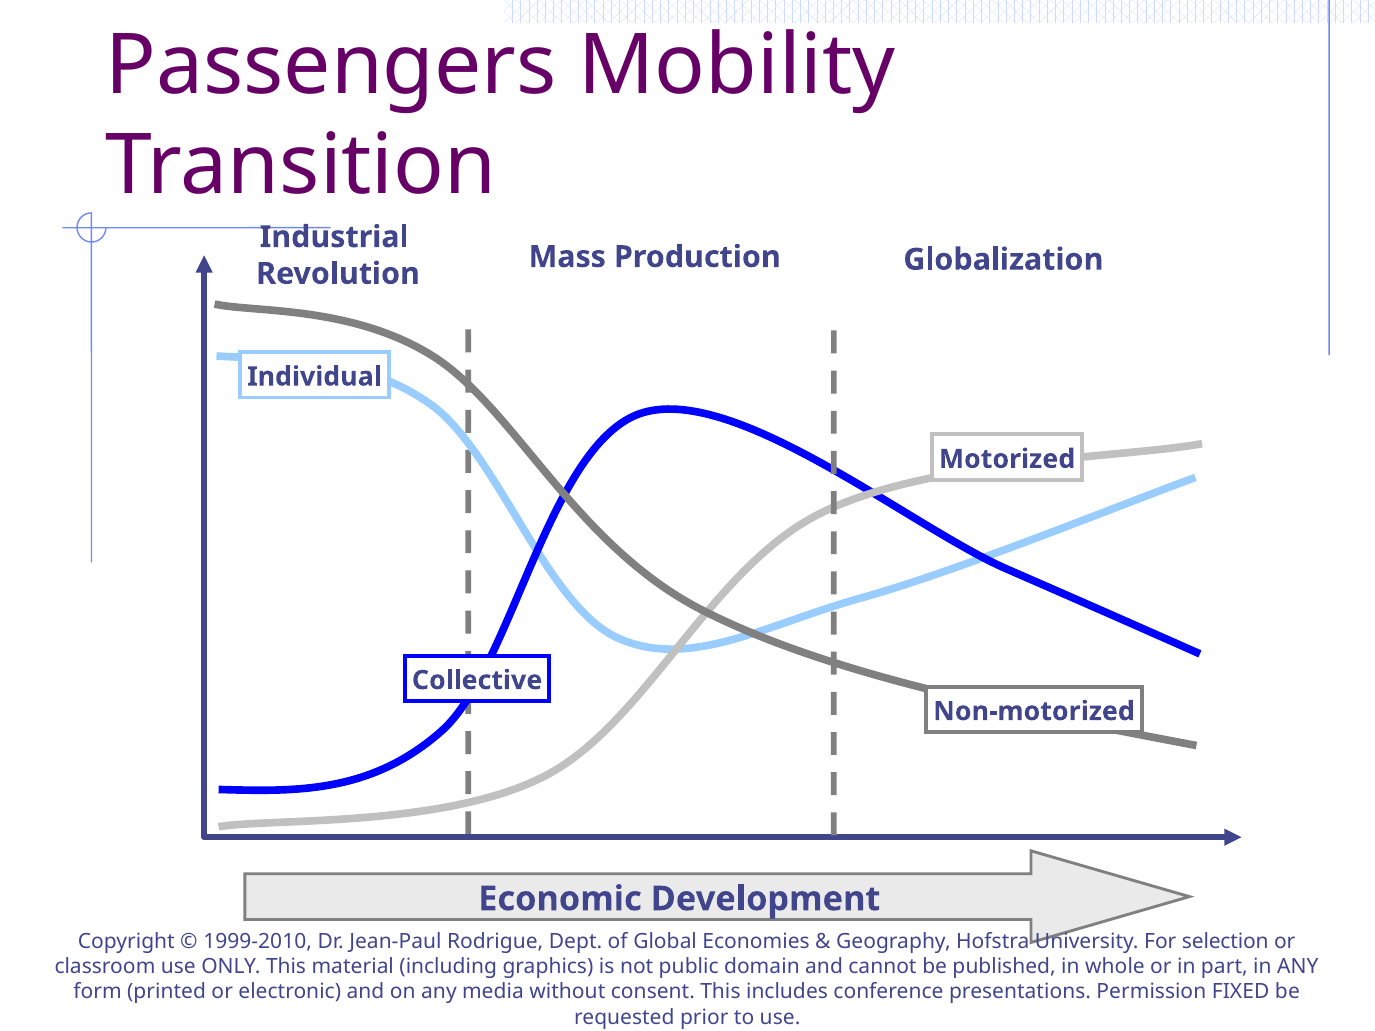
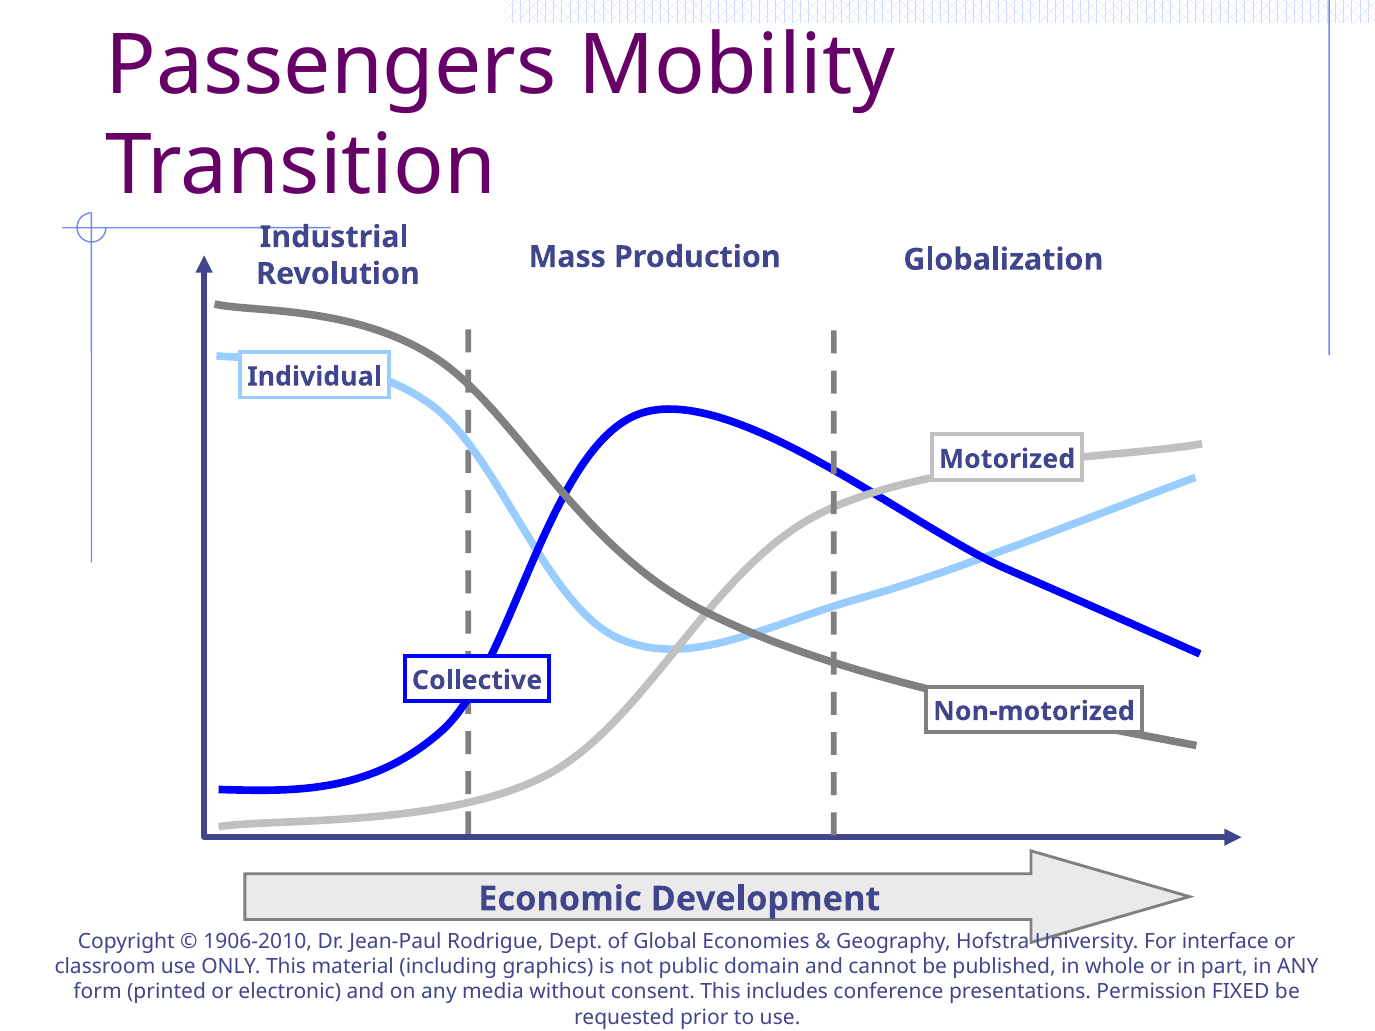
1999-2010: 1999-2010 -> 1906-2010 (258, 942)
selection: selection -> interface (1225, 942)
